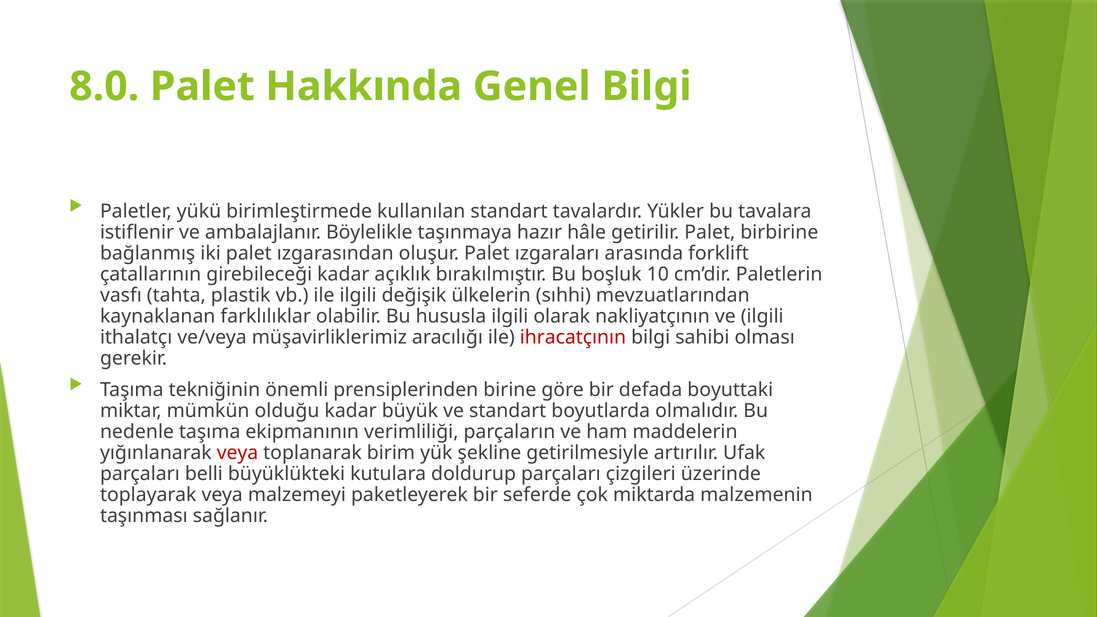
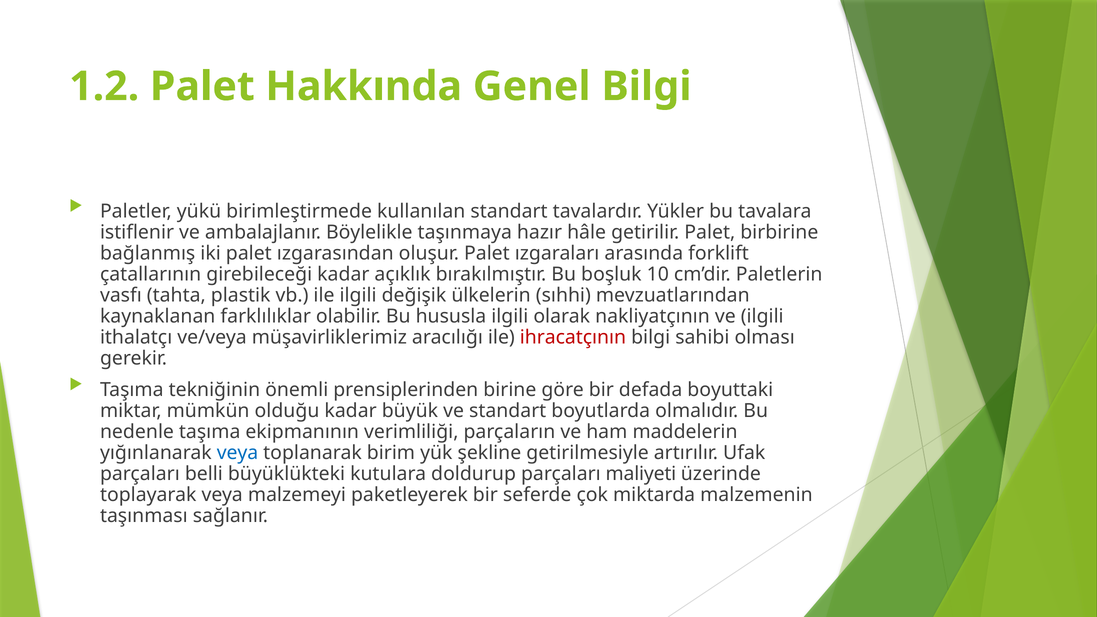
8.0: 8.0 -> 1.2 (104, 87)
veya colour: red -> blue (237, 453)
çizgileri: çizgileri -> maliyeti (641, 474)
